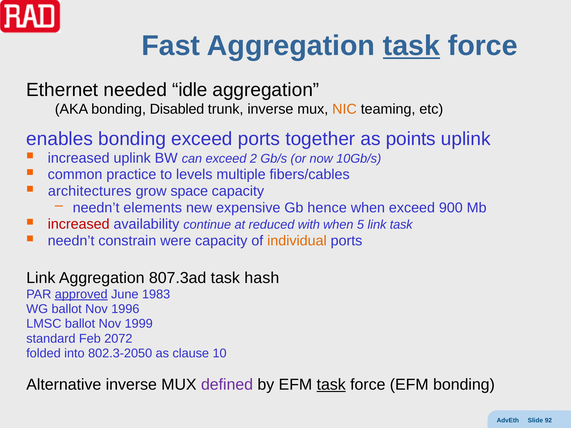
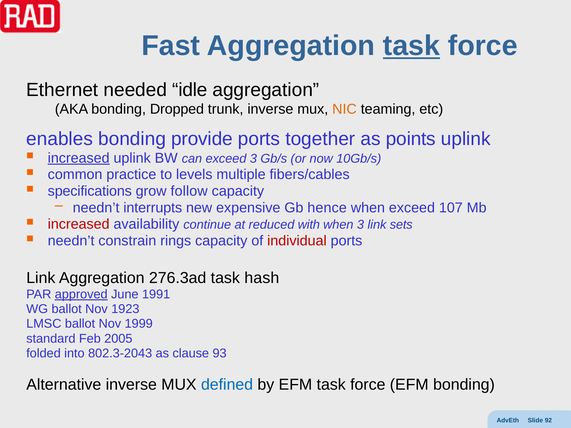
Disabled: Disabled -> Dropped (177, 109)
bonding exceed: exceed -> provide (202, 139)
increased underline: none -> present (79, 158)
exceed 2: 2 -> 3 (253, 159)
architectures: architectures -> specifications (90, 191)
space: space -> follow (189, 191)
elements: elements -> interrupts (153, 208)
900: 900 -> 107 (451, 208)
when 5: 5 -> 3 (360, 225)
link task: task -> sets (401, 225)
were: were -> rings (176, 241)
individual colour: orange -> red (297, 241)
807.3ad: 807.3ad -> 276.3ad (178, 278)
1983: 1983 -> 1991 (156, 295)
1996: 1996 -> 1923 (125, 309)
2072: 2072 -> 2005 (118, 339)
802.3-2050: 802.3-2050 -> 802.3-2043 (120, 353)
10: 10 -> 93 (220, 353)
defined colour: purple -> blue (227, 385)
task underline: present -> none (331, 385)
